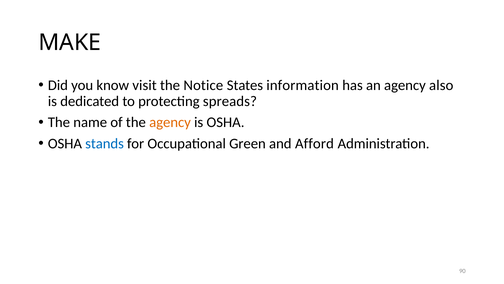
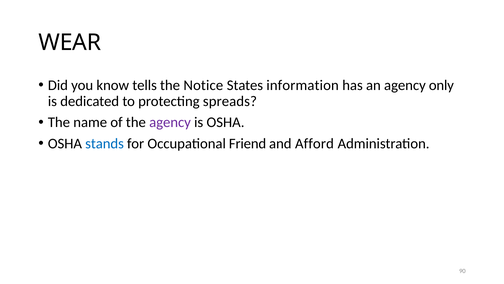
MAKE: MAKE -> WEAR (70, 42)
visit: visit -> tells (145, 85)
also: also -> only (441, 85)
agency colour: orange -> purple (170, 122)
Green: Green -> Friend (248, 143)
